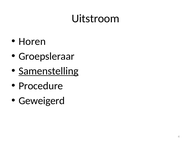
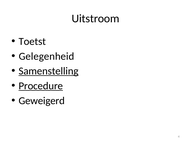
Horen: Horen -> Toetst (32, 41)
Groepsleraar: Groepsleraar -> Gelegenheid (46, 56)
Procedure underline: none -> present (41, 86)
